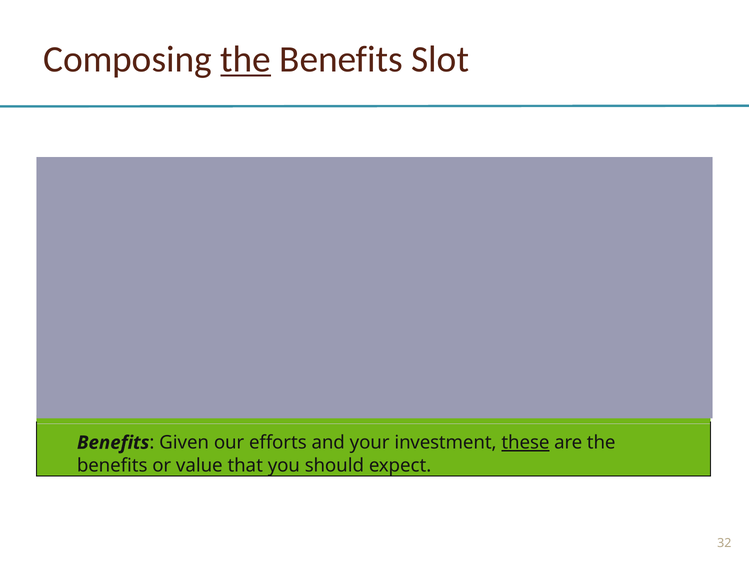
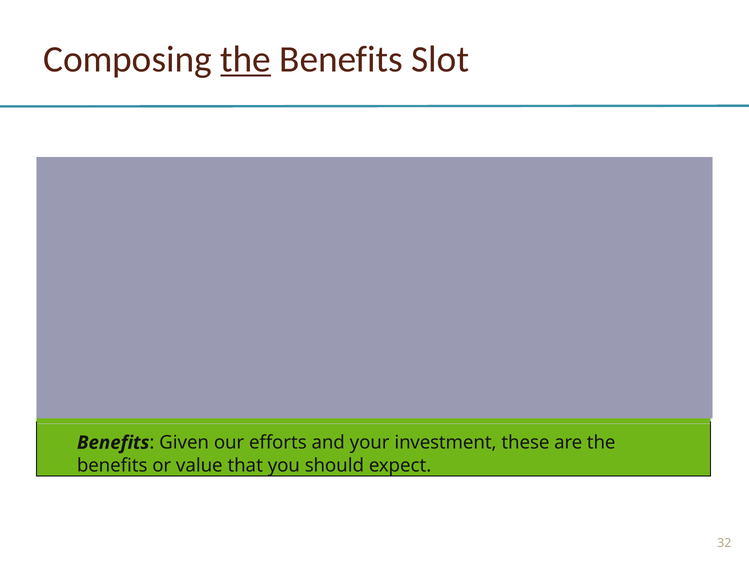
these underline: present -> none (525, 442)
